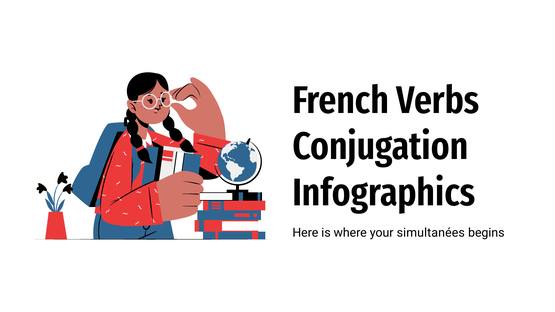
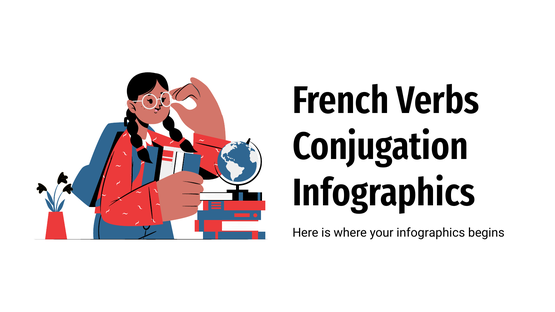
your simultanées: simultanées -> infographics (431, 233)
